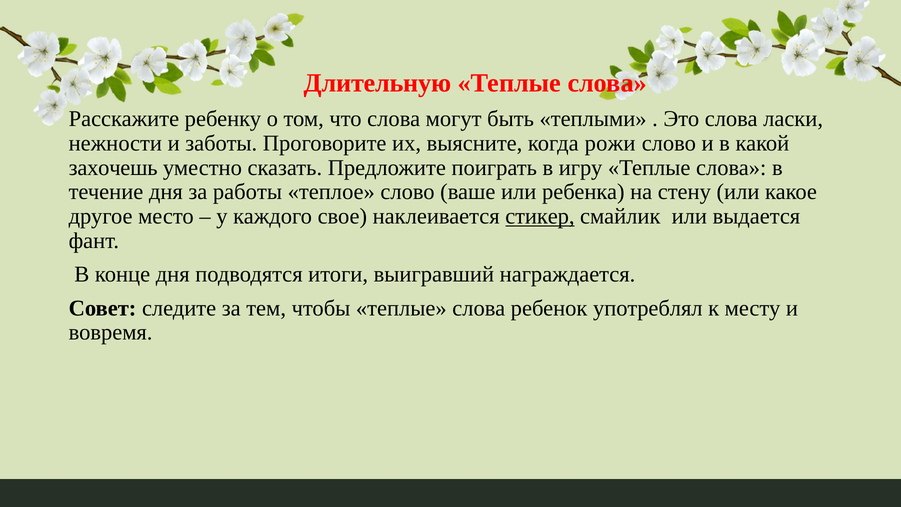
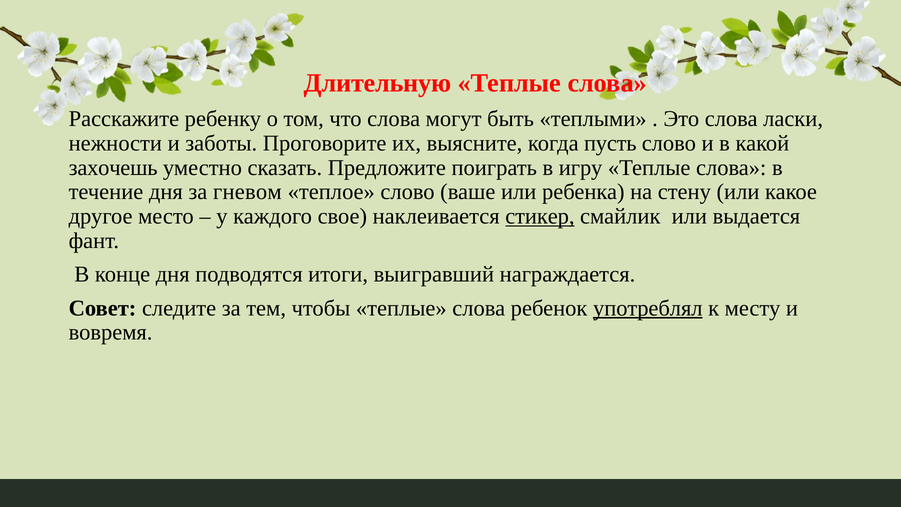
рожи: рожи -> пусть (610, 143)
работы: работы -> гневом (247, 192)
употреблял underline: none -> present (648, 308)
